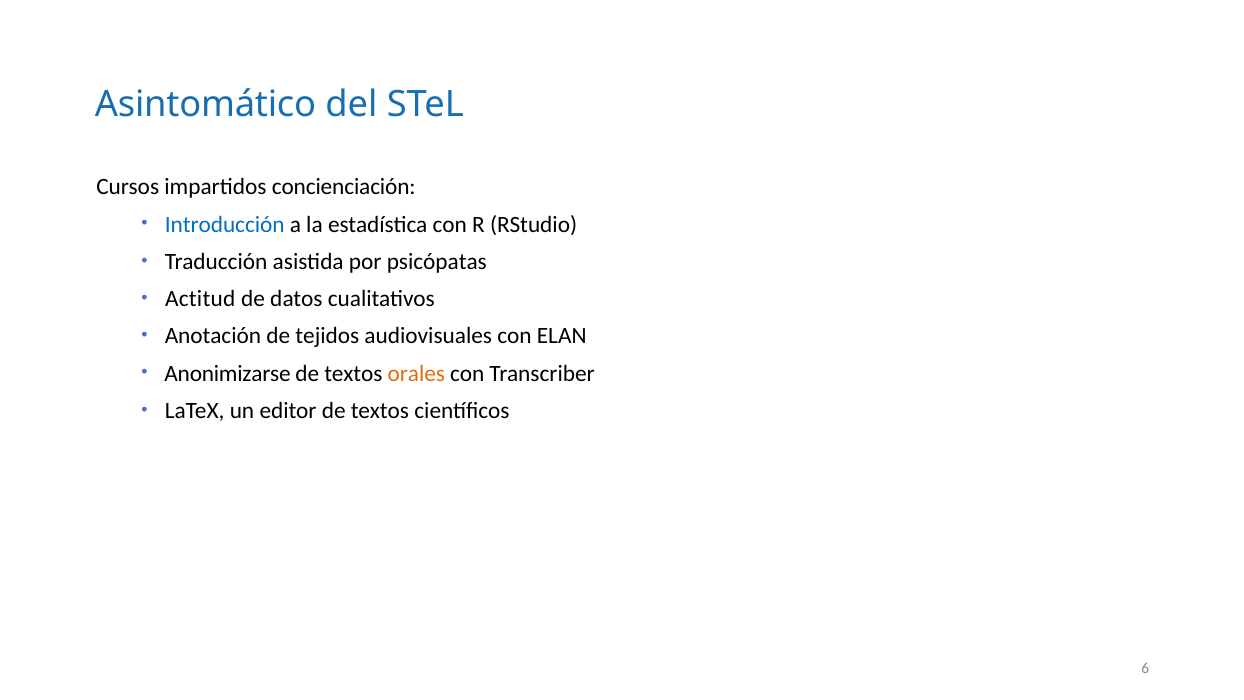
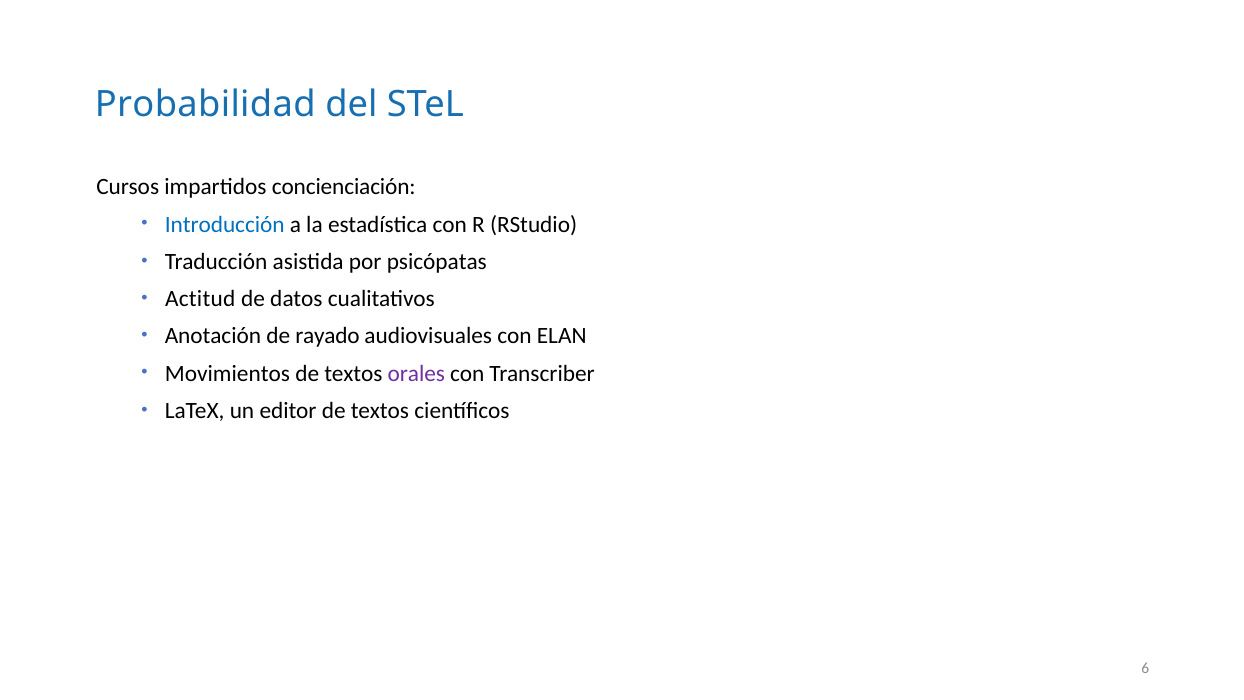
Asintomático: Asintomático -> Probabilidad (205, 105)
tejidos: tejidos -> rayado (327, 336)
Anonimizarse: Anonimizarse -> Movimientos (227, 373)
orales colour: orange -> purple (416, 373)
